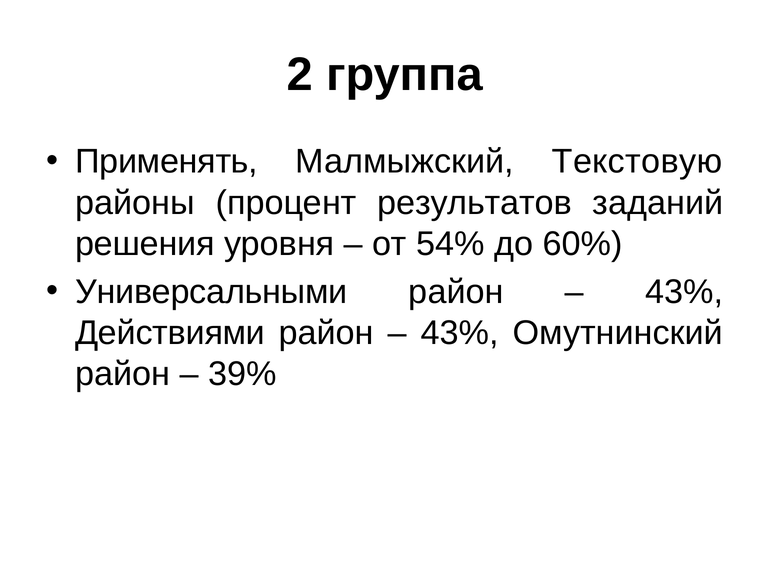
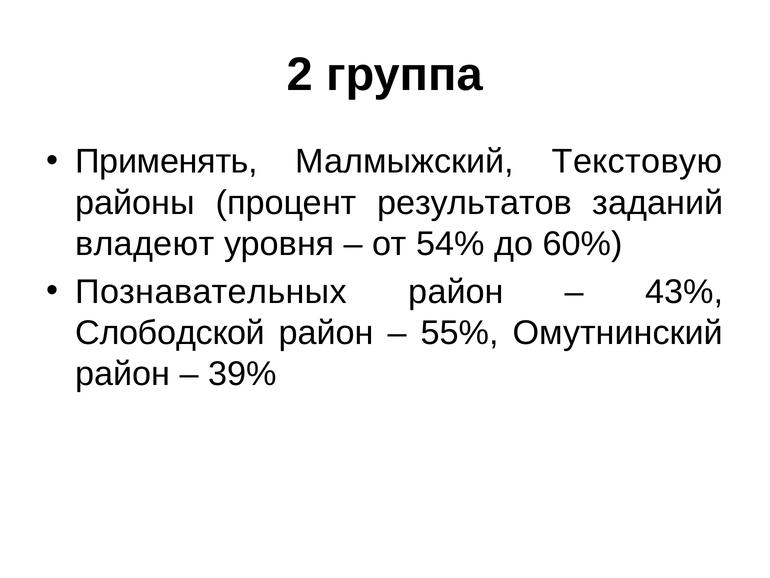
решения: решения -> владеют (145, 244)
Универсальными: Универсальными -> Познавательных (211, 292)
Действиями: Действиями -> Слободской (170, 333)
43%: 43% -> 55% (460, 333)
